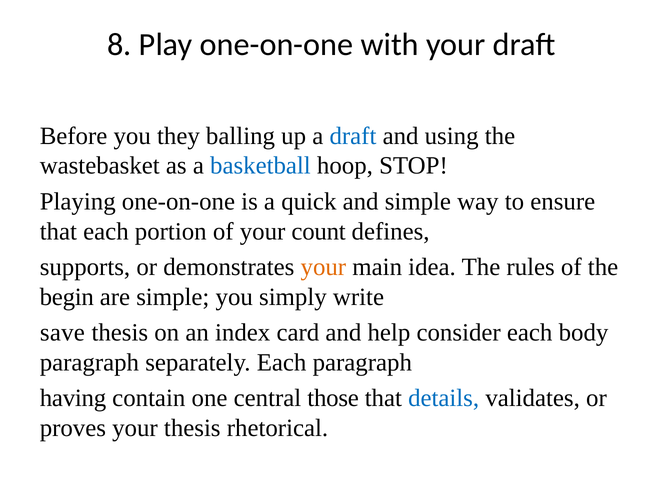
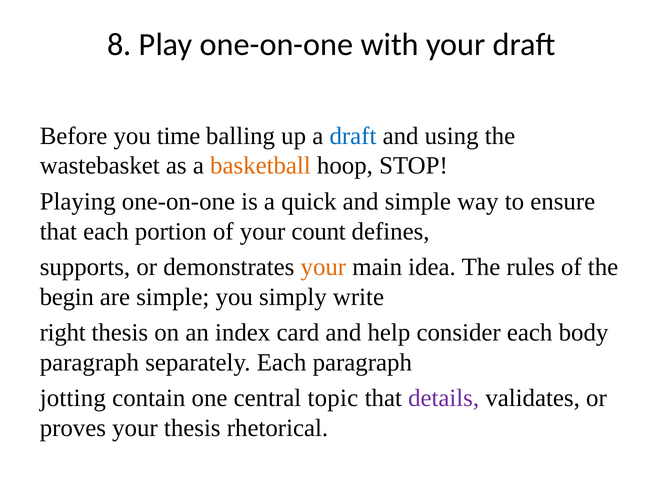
they: they -> time (179, 136)
basketball colour: blue -> orange (260, 166)
save: save -> right (63, 333)
having: having -> jotting (73, 398)
those: those -> topic (333, 398)
details colour: blue -> purple (444, 398)
